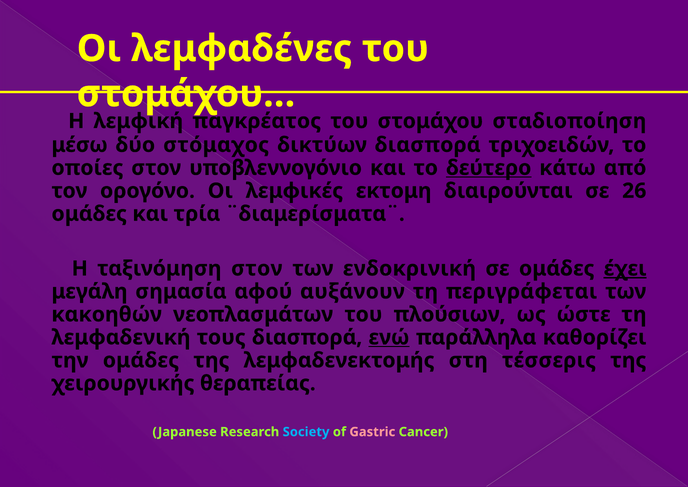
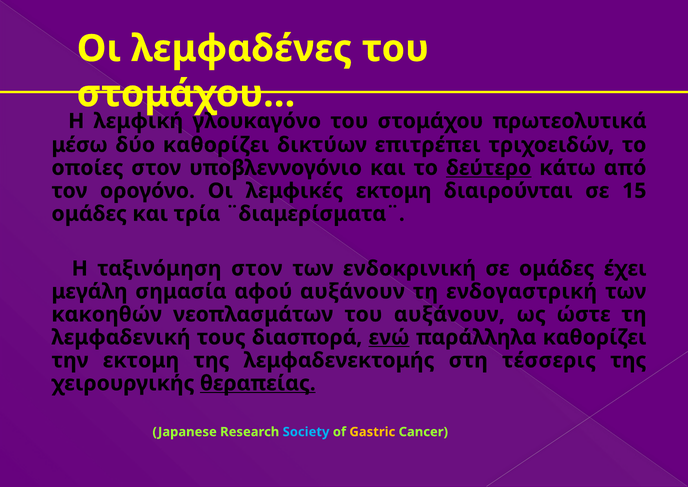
παγκρέατος: παγκρέατος -> γλουκαγόνο (257, 121)
σταδιοποίηση: σταδιοποίηση -> πρωτεολυτικά (570, 121)
δύο στόμαχος: στόμαχος -> καθορίζει (216, 145)
δικτύων διασπορά: διασπορά -> επιτρέπει (428, 145)
26: 26 -> 15 (634, 191)
έχει underline: present -> none (625, 268)
περιγράφεται: περιγράφεται -> ενδογαστρική (522, 291)
του πλούσιων: πλούσιων -> αυξάνουν (449, 314)
την ομάδες: ομάδες -> εκτομη (141, 360)
θεραπείας underline: none -> present (258, 383)
Gastric colour: pink -> yellow (372, 432)
